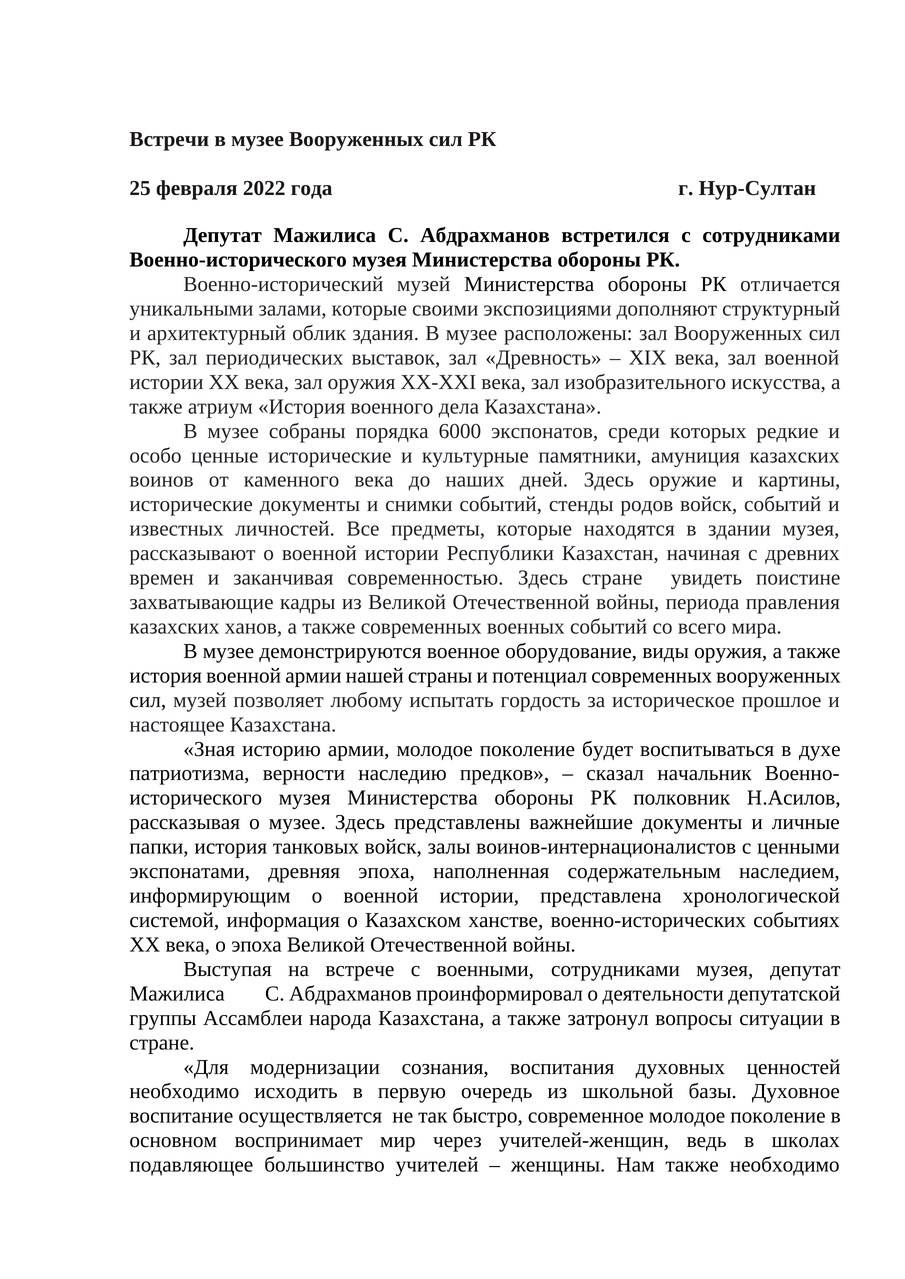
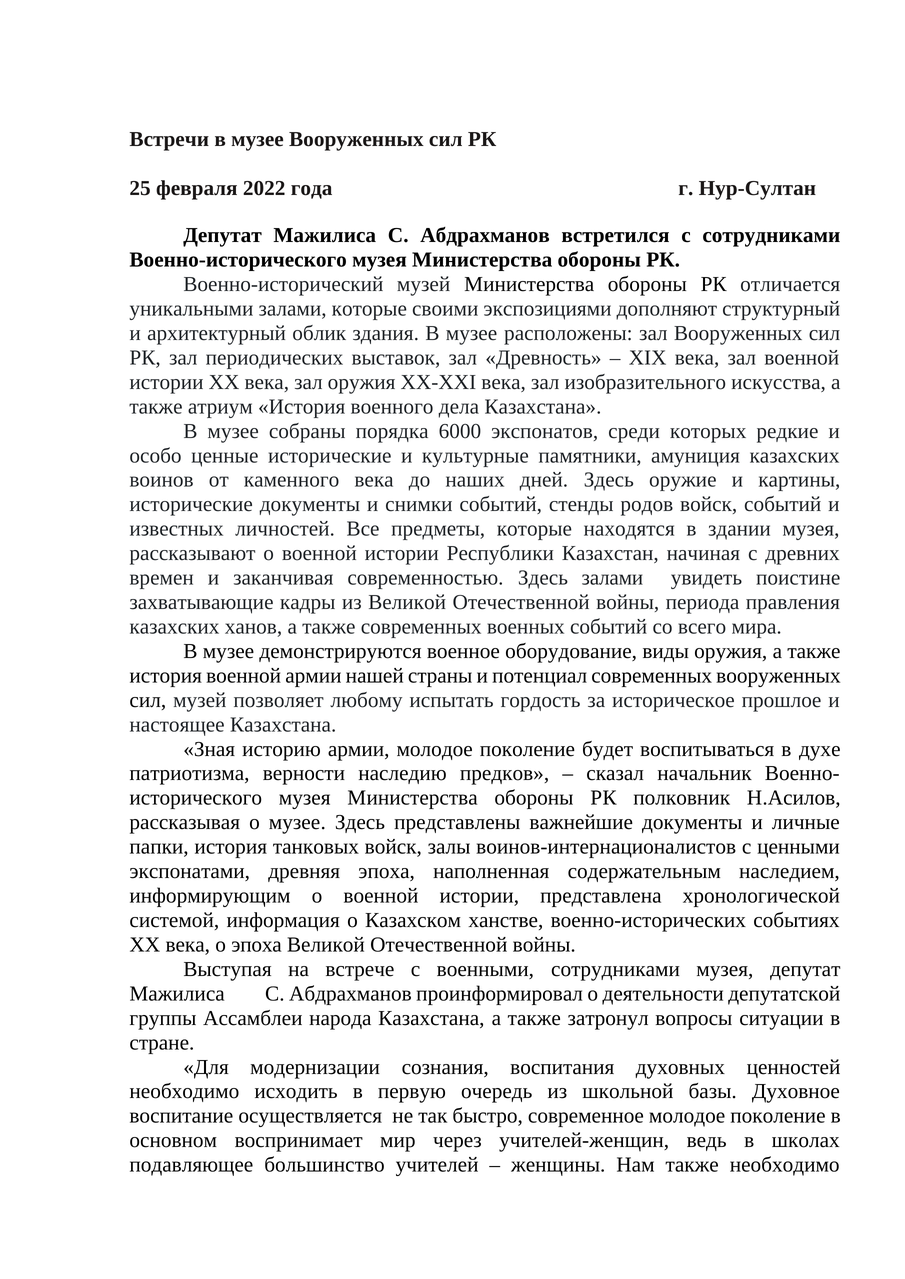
Здесь стране: стране -> залами (612, 578)
